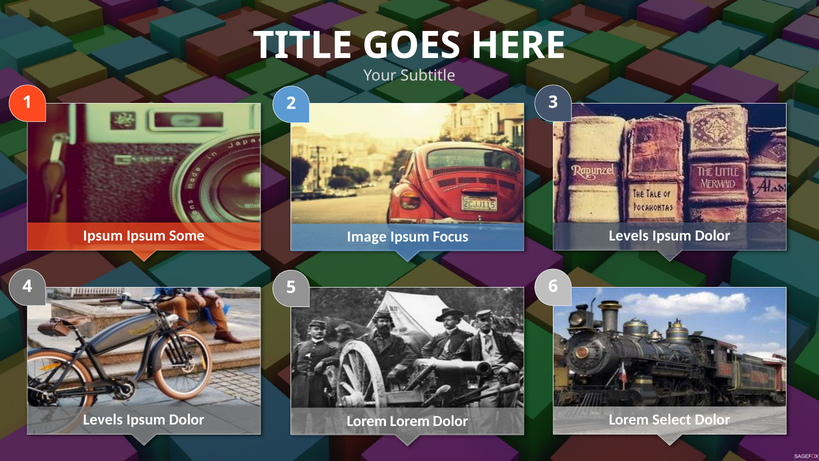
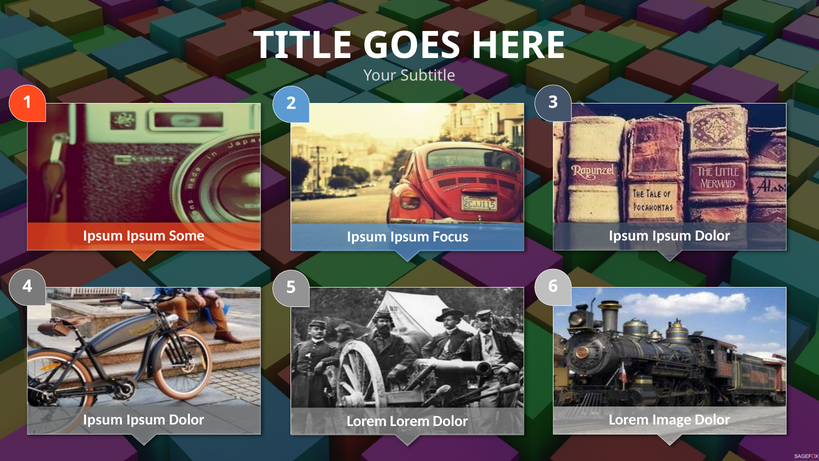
Levels: Levels -> Ipsum (629, 236)
Image: Image -> Ipsum (367, 237)
Levels: Levels -> Ipsum (103, 420)
Select: Select -> Image (672, 420)
